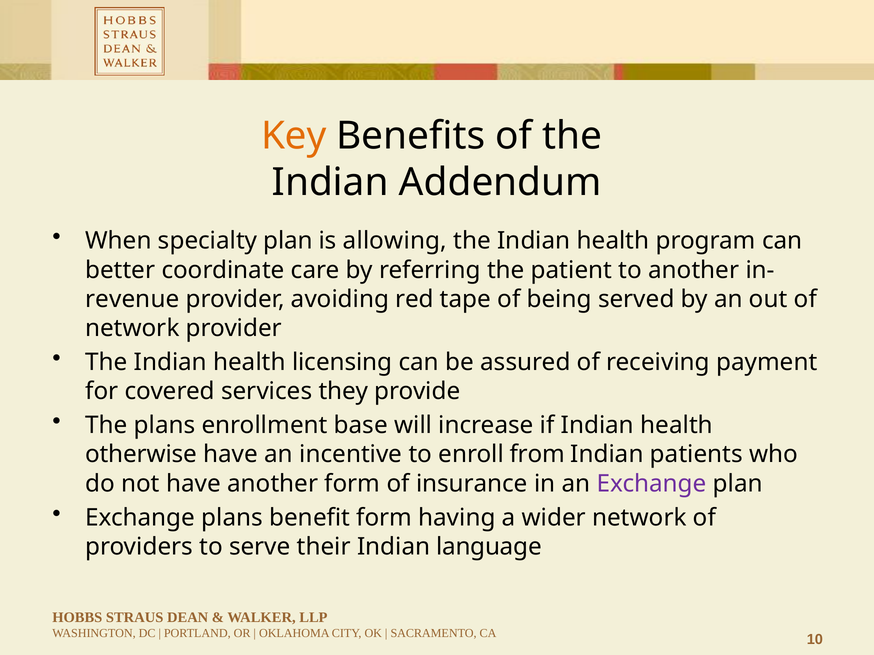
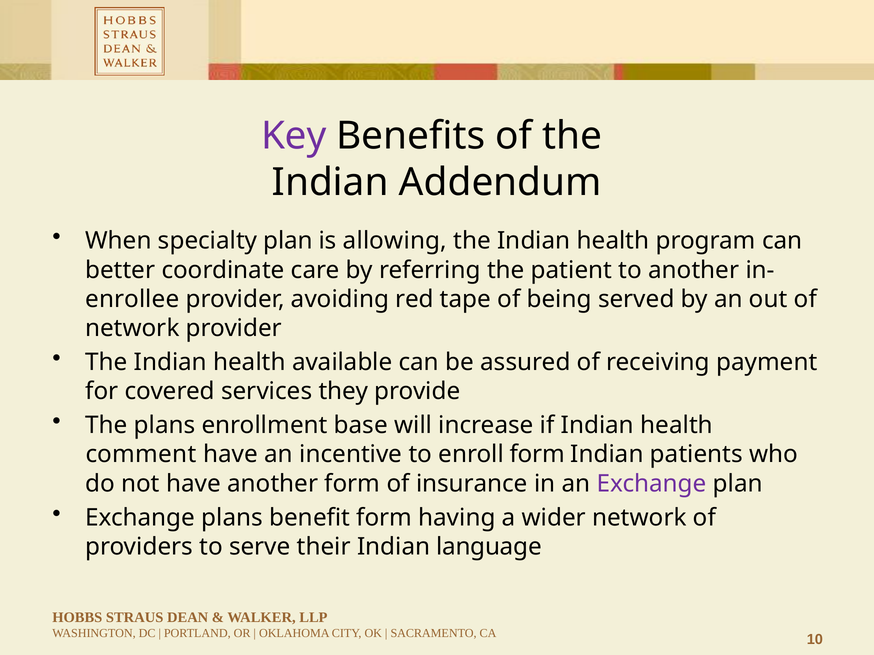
Key colour: orange -> purple (294, 136)
revenue: revenue -> enrollee (132, 299)
licensing: licensing -> available (342, 363)
otherwise: otherwise -> comment (141, 455)
enroll from: from -> form (537, 455)
